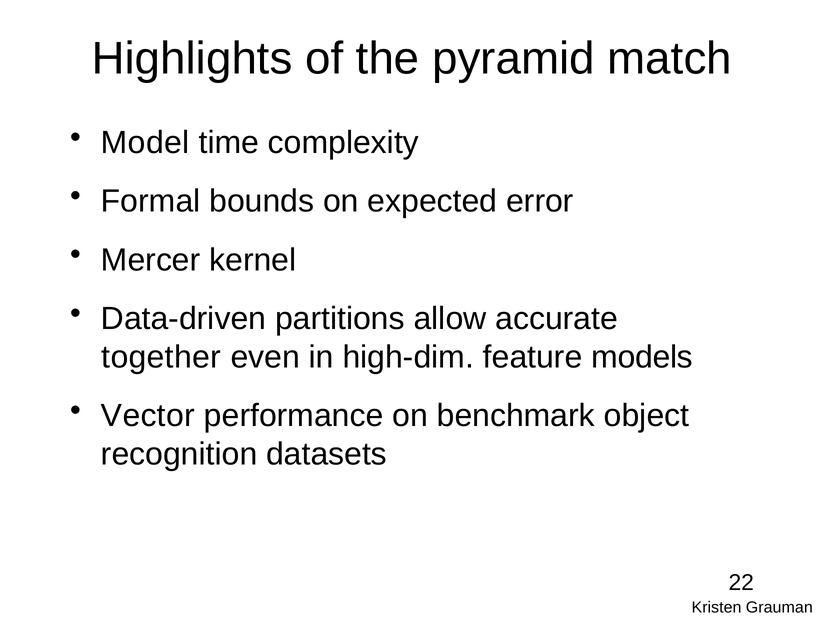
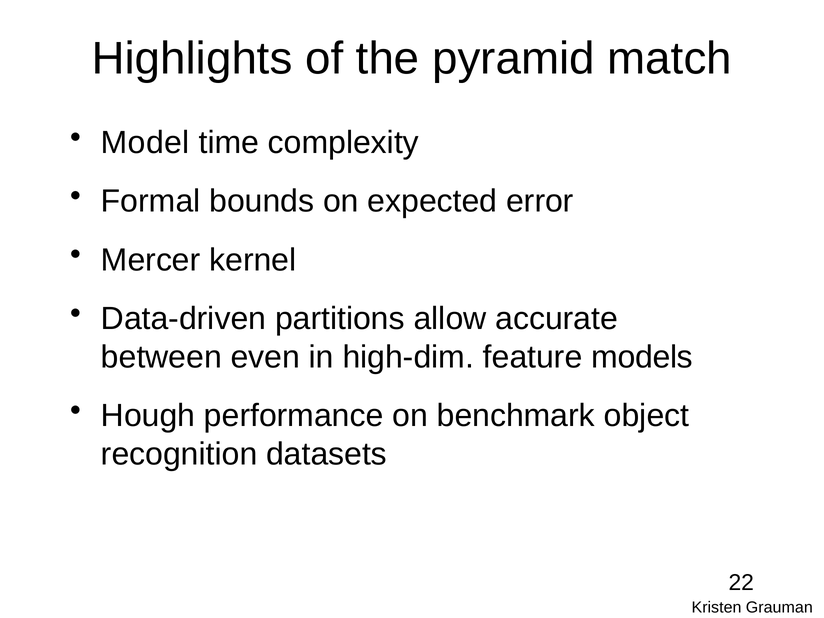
together: together -> between (161, 357)
Vector: Vector -> Hough (148, 416)
